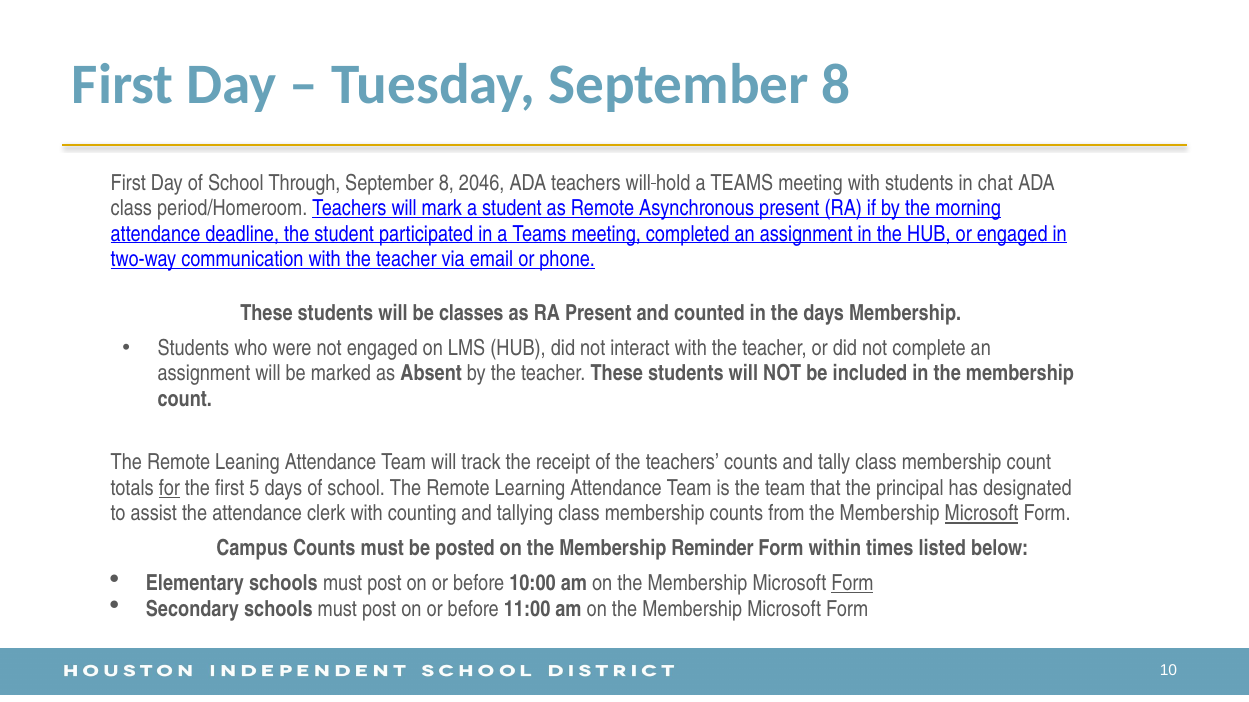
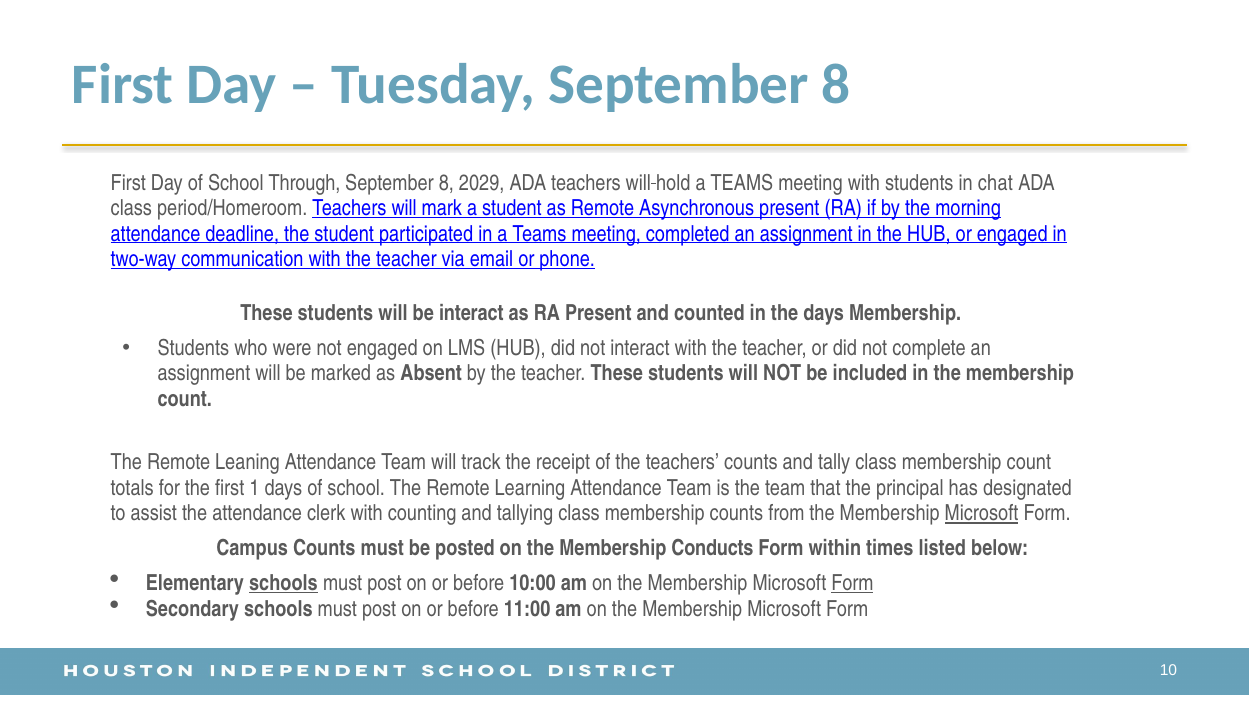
2046: 2046 -> 2029 (482, 183)
be classes: classes -> interact (471, 314)
for underline: present -> none (169, 488)
5: 5 -> 1 (254, 488)
Reminder: Reminder -> Conducts (712, 549)
schools underline: none -> present (283, 584)
